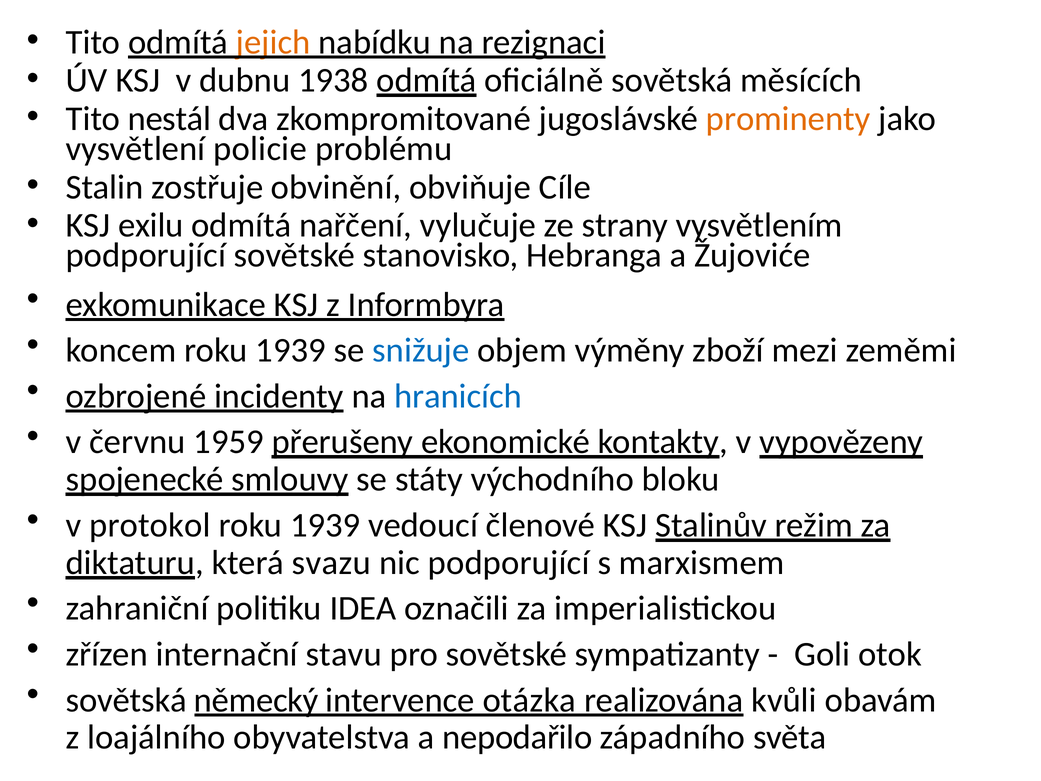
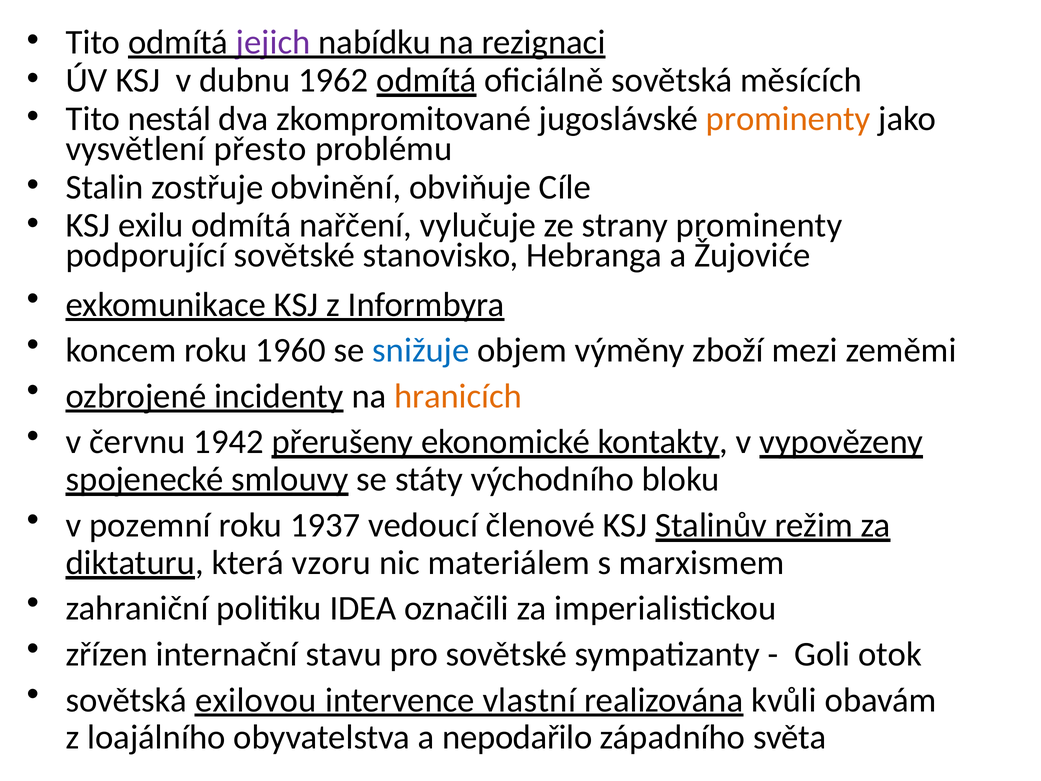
jejich colour: orange -> purple (273, 42)
1938: 1938 -> 1962 (333, 80)
policie: policie -> přesto (260, 149)
strany vysvětlením: vysvětlením -> prominenty (759, 225)
koncem roku 1939: 1939 -> 1960 (291, 350)
hranicích colour: blue -> orange (458, 396)
1959: 1959 -> 1942 (229, 442)
protokol: protokol -> pozemní (150, 525)
1939: 1939 -> 1937 (325, 525)
svazu: svazu -> vzoru (331, 562)
nic podporující: podporující -> materiálem (509, 562)
německý: německý -> exilovou (256, 700)
otázka: otázka -> vlastní (529, 700)
